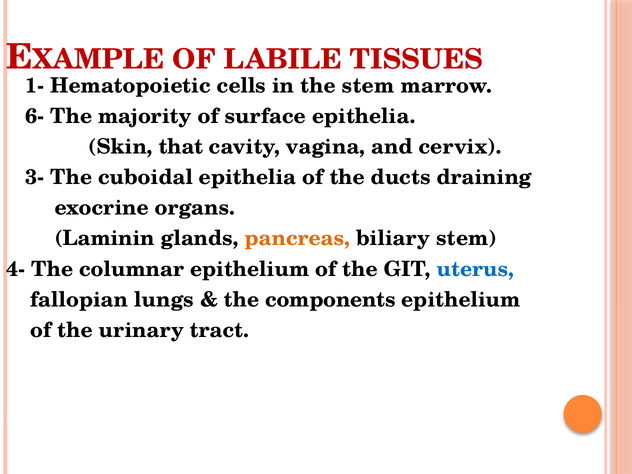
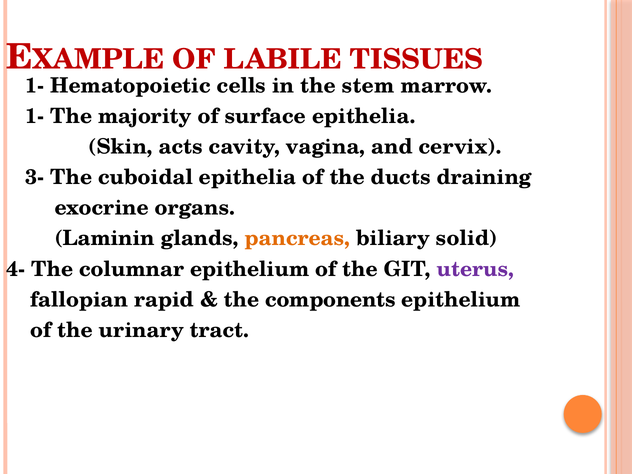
6-: 6- -> 1- (35, 116)
that: that -> acts (181, 147)
biliary stem: stem -> solid (467, 239)
uterus colour: blue -> purple (475, 269)
lungs: lungs -> rapid (164, 300)
